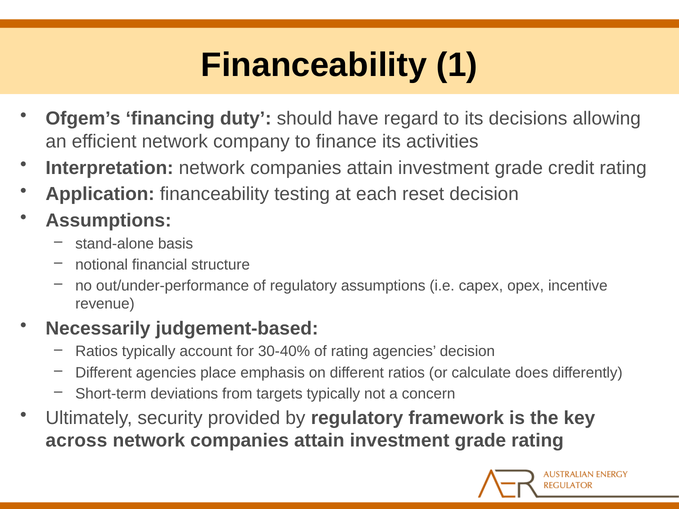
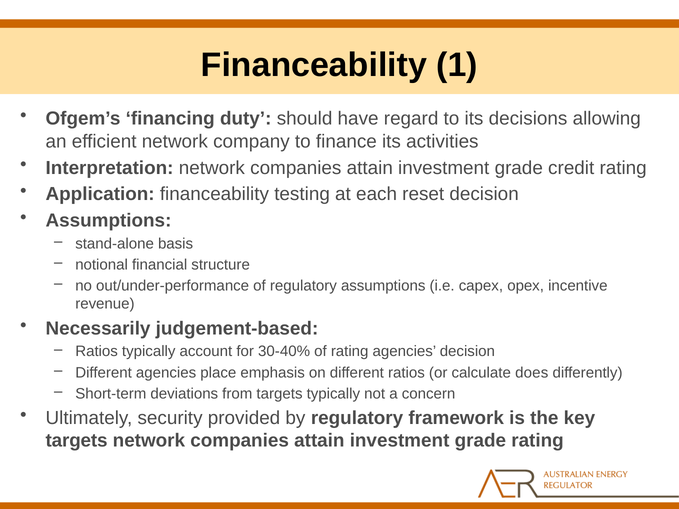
across: across -> targets (77, 441)
